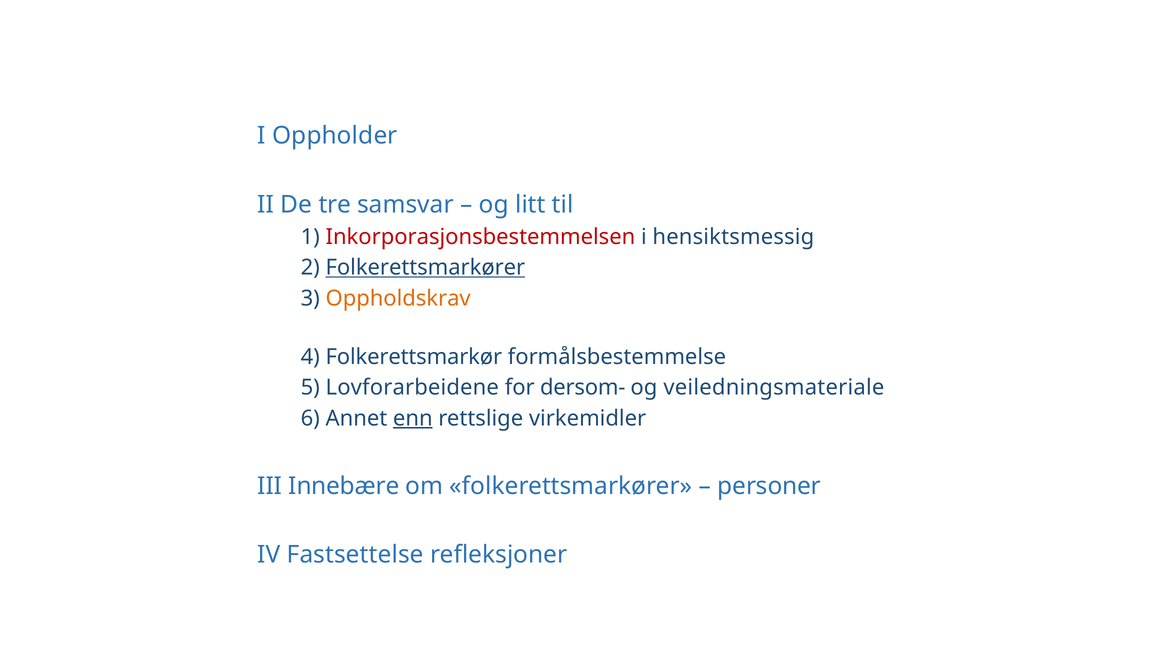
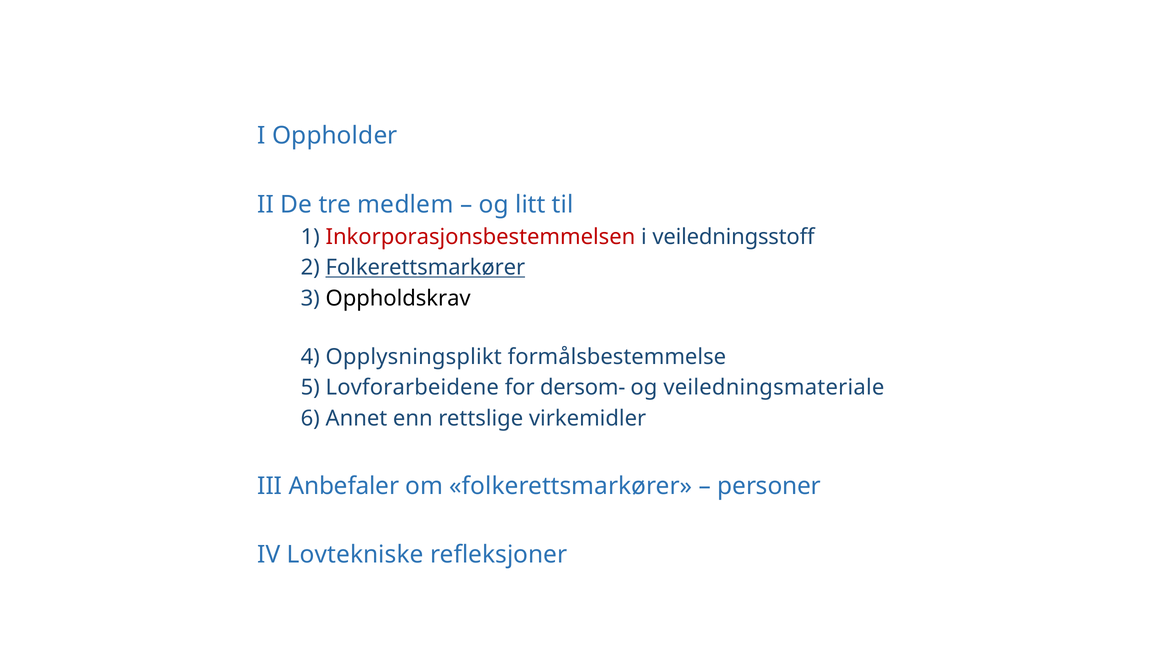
samsvar: samsvar -> medlem (405, 205)
hensiktsmessig: hensiktsmessig -> veiledningsstoff (734, 237)
Oppholdskrav colour: orange -> black (398, 298)
Folkerettsmarkør: Folkerettsmarkør -> Opplysningsplikt (414, 357)
enn underline: present -> none (413, 418)
Innebære: Innebære -> Anbefaler (344, 486)
Fastsettelse: Fastsettelse -> Lovtekniske (355, 554)
